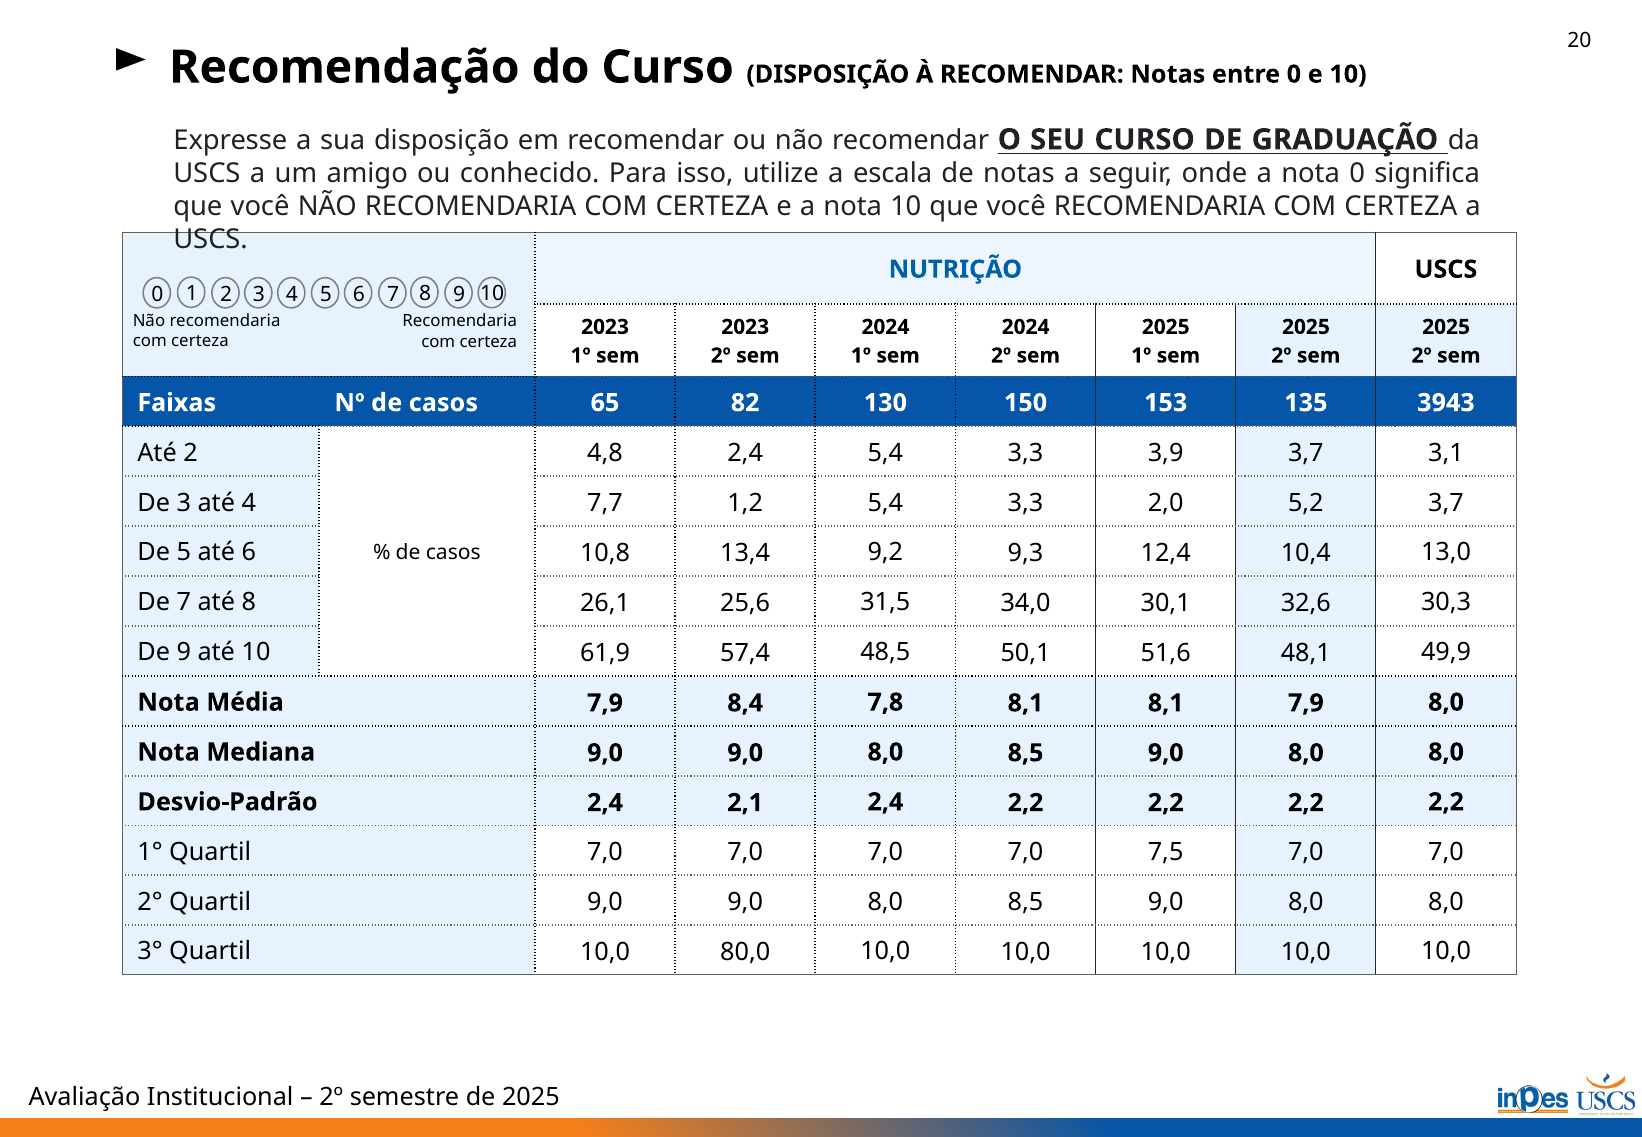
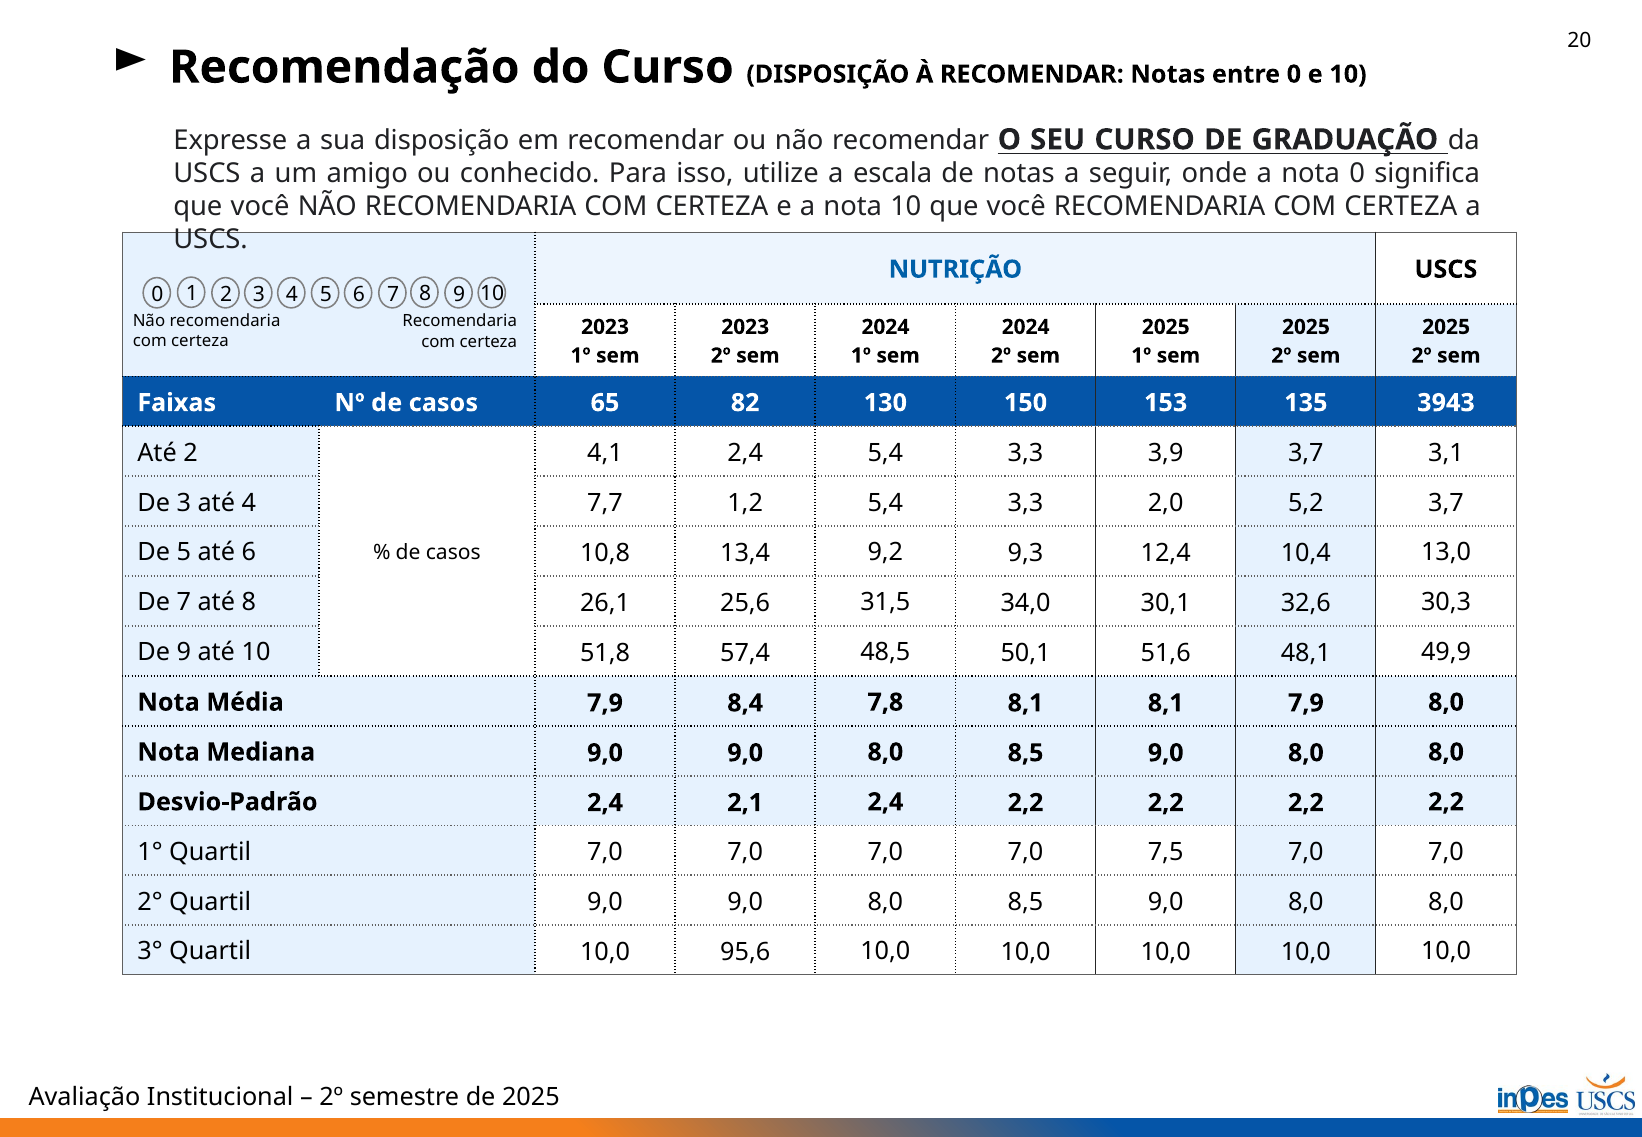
4,8: 4,8 -> 4,1 (605, 453)
61,9: 61,9 -> 51,8 (605, 653)
80,0: 80,0 -> 95,6 (745, 952)
